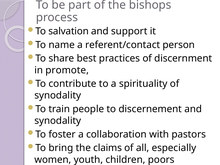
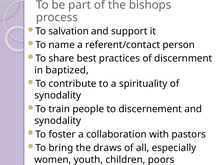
promote: promote -> baptized (67, 70)
claims: claims -> draws (108, 148)
